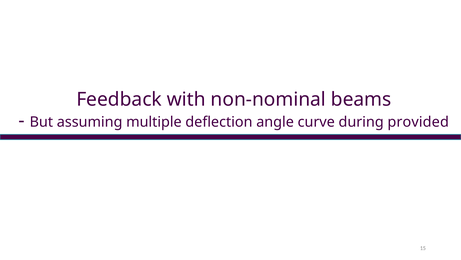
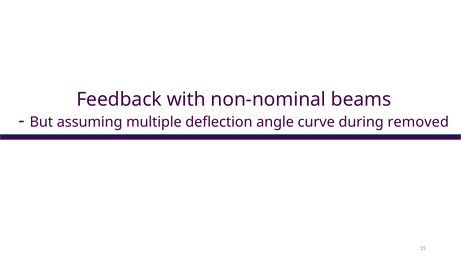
provided: provided -> removed (418, 122)
